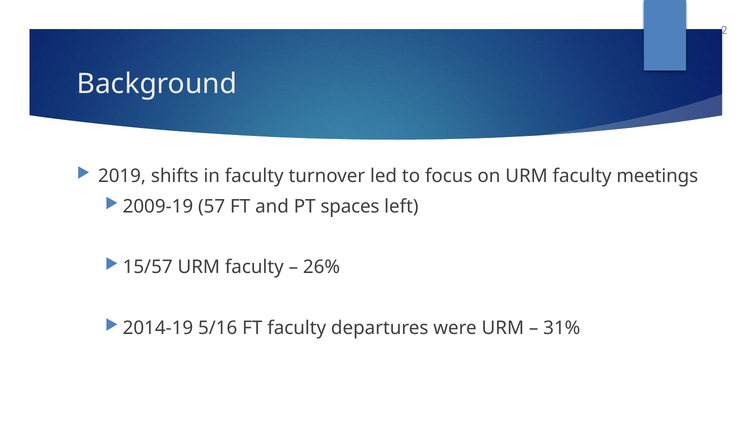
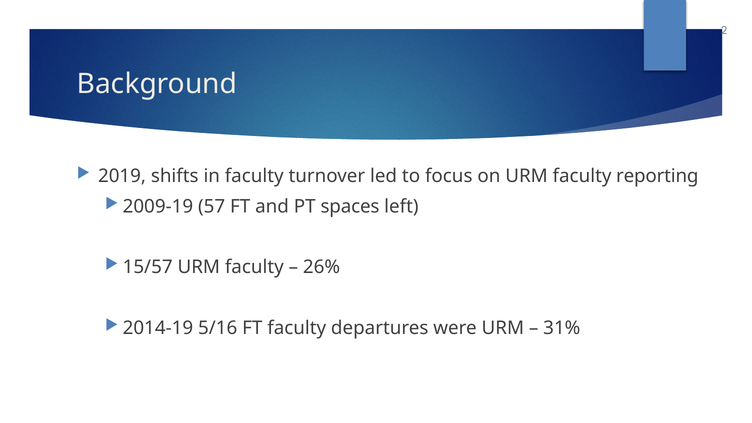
meetings: meetings -> reporting (657, 176)
